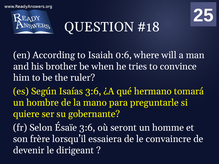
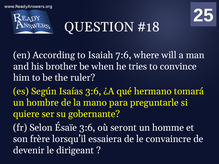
0:6: 0:6 -> 7:6 (124, 55)
